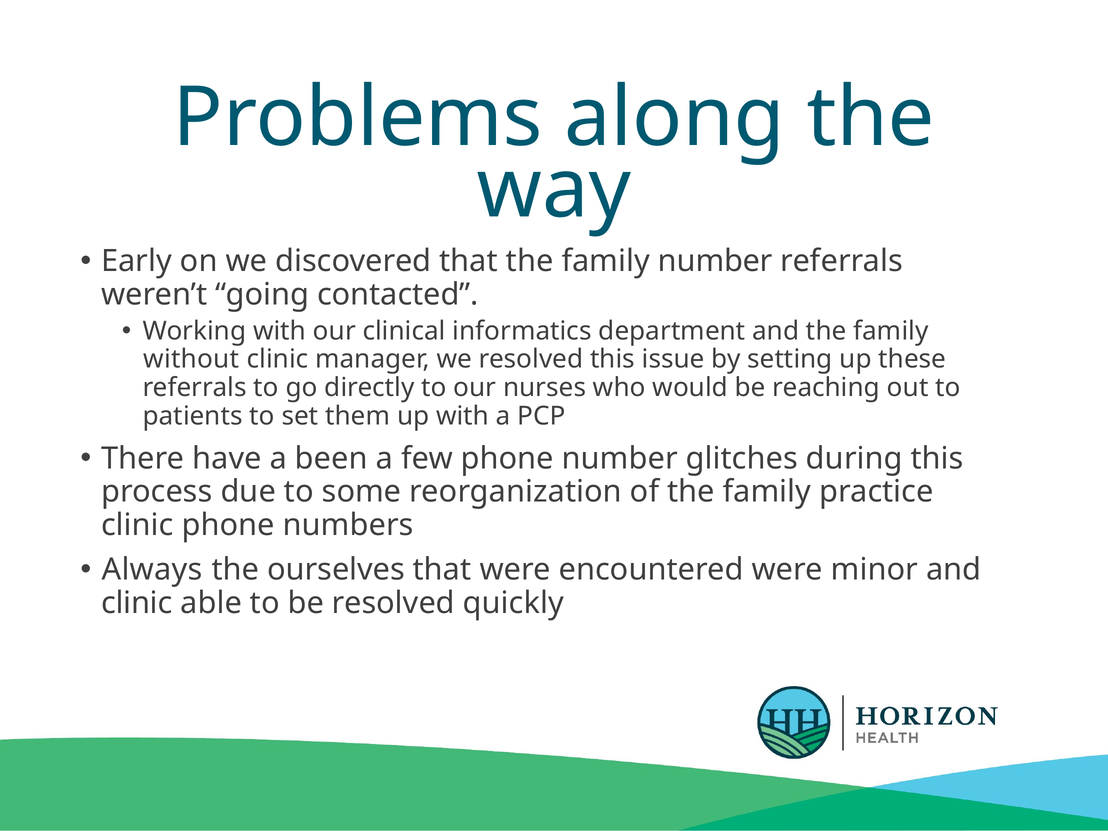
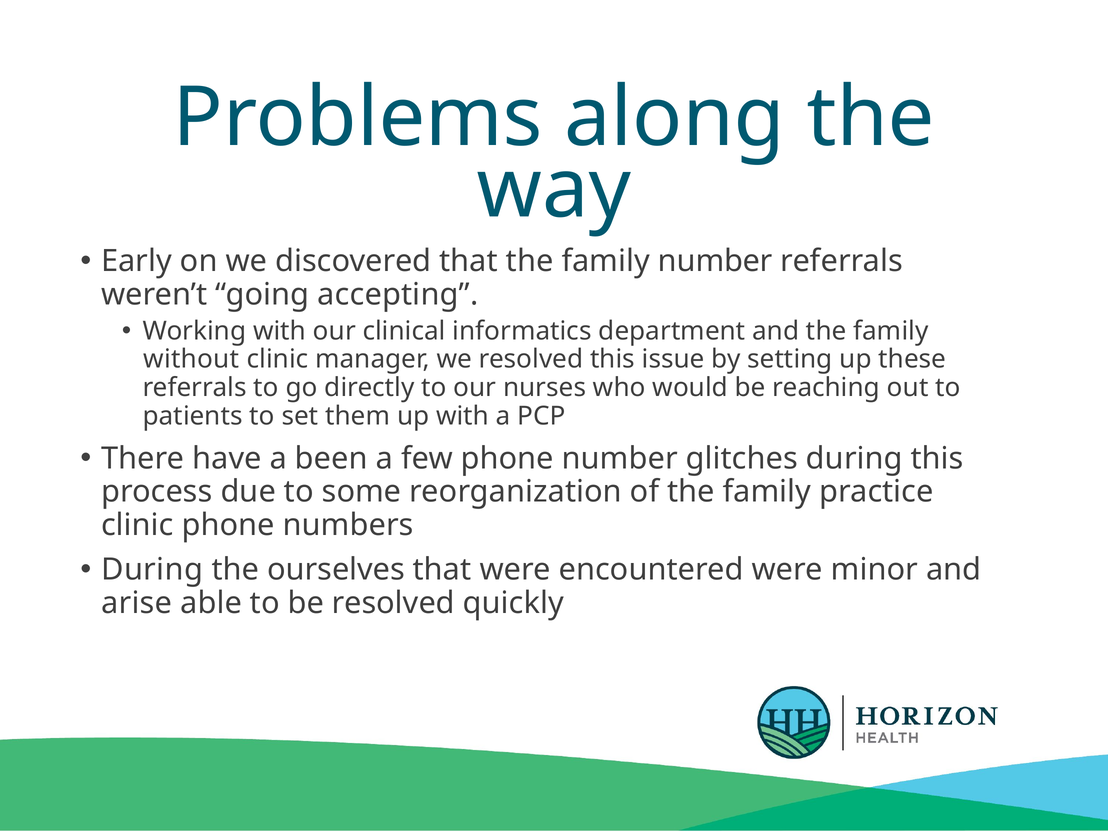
contacted: contacted -> accepting (398, 294)
Always: Always -> During (152, 570)
clinic: clinic -> arise (137, 603)
